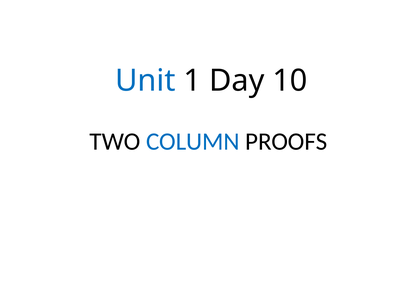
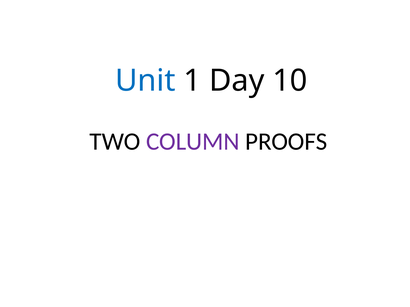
COLUMN colour: blue -> purple (193, 142)
